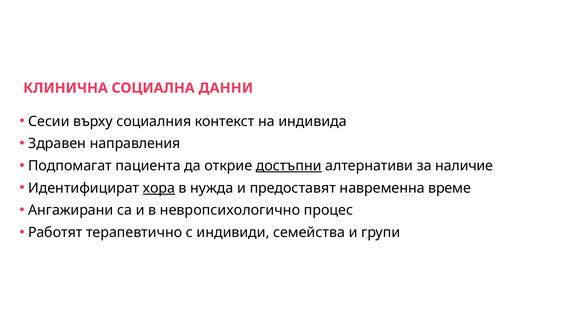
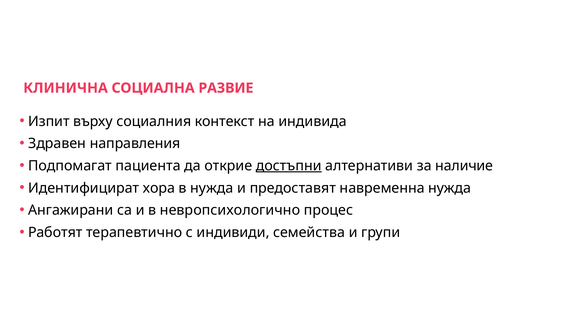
ДАННИ: ДАННИ -> РАЗВИЕ (226, 88)
Сесии: Сесии -> Изпит (49, 121)
хора underline: present -> none (159, 188)
навременна време: време -> нужда (450, 188)
